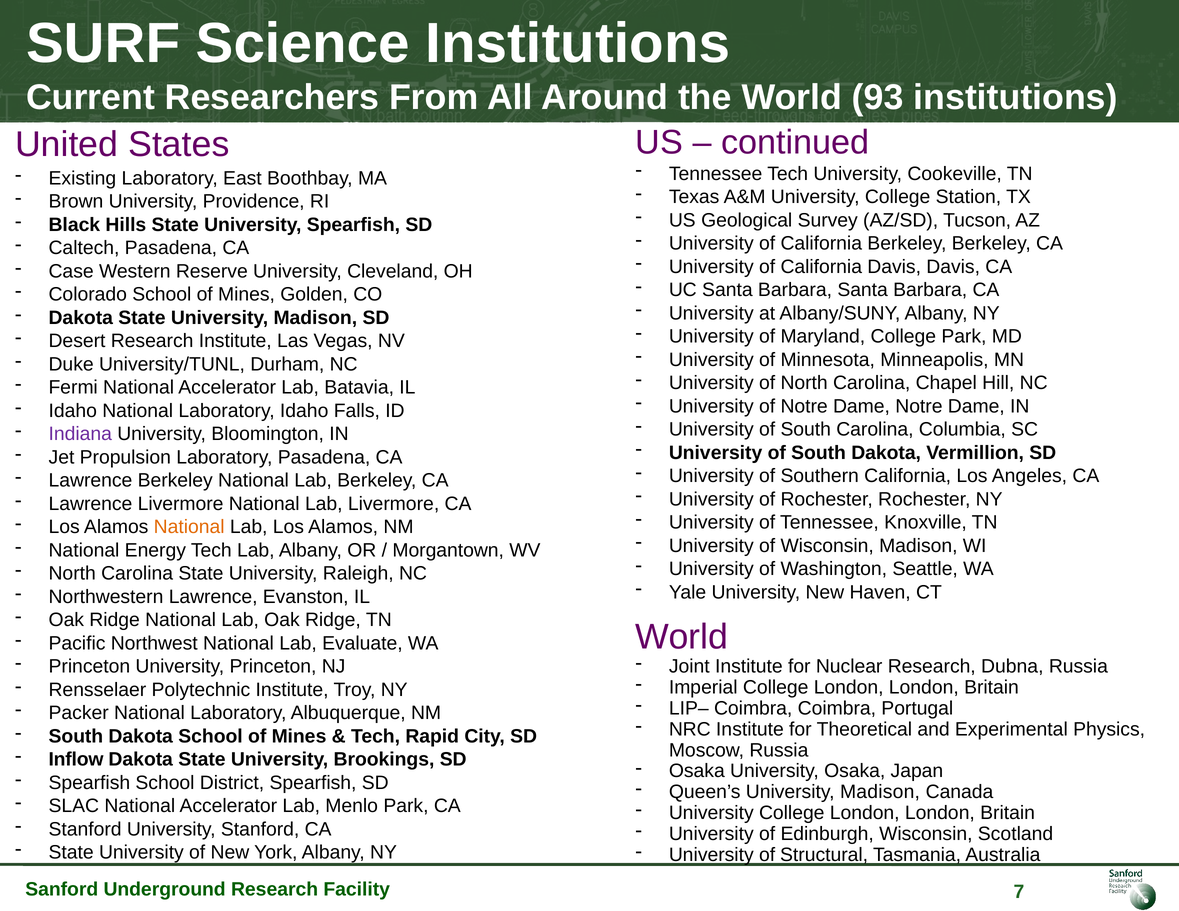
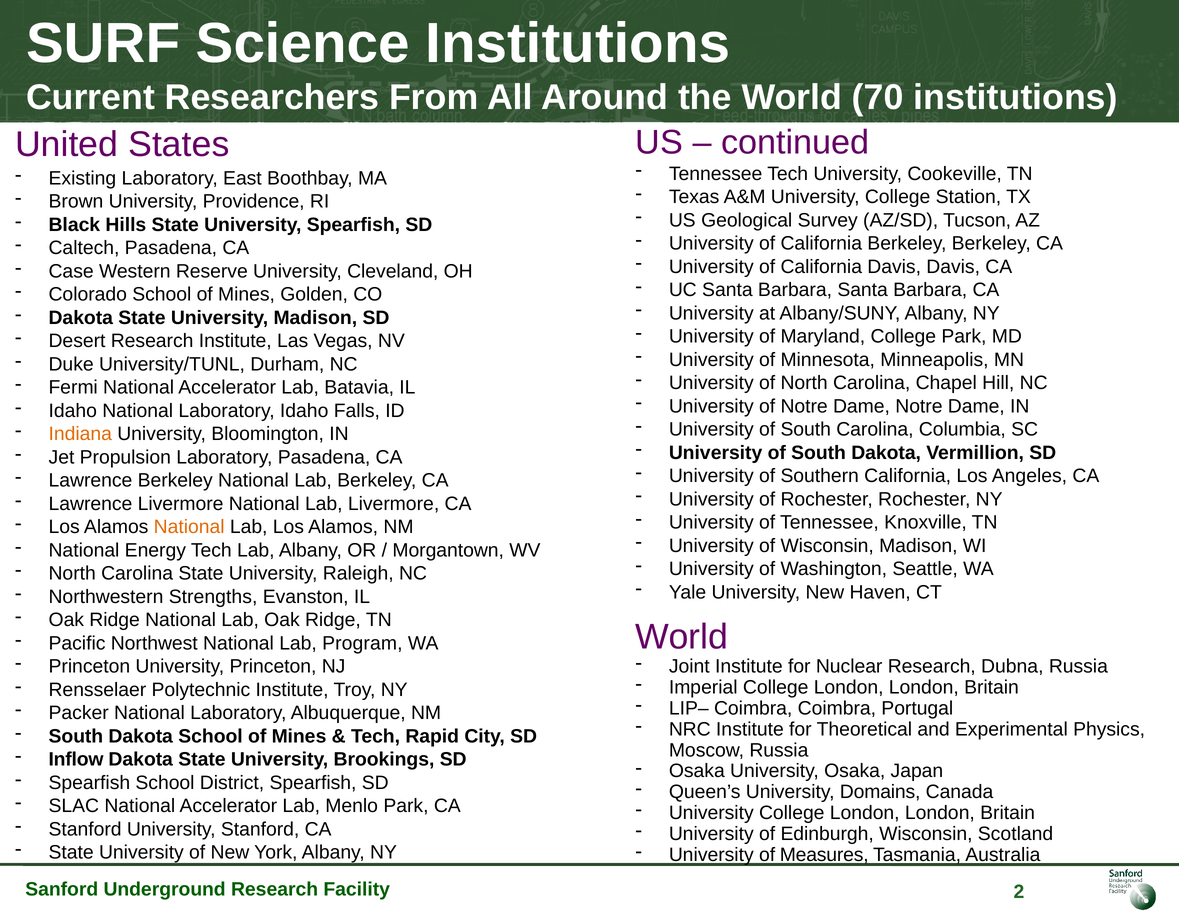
93: 93 -> 70 (878, 97)
Indiana colour: purple -> orange (80, 434)
Northwestern Lawrence: Lawrence -> Strengths (213, 597)
Evaluate: Evaluate -> Program (362, 643)
Queen’s University Madison: Madison -> Domains (880, 792)
Structural: Structural -> Measures (824, 855)
7: 7 -> 2 (1019, 892)
